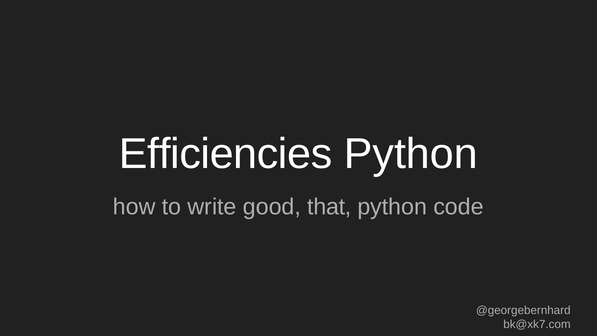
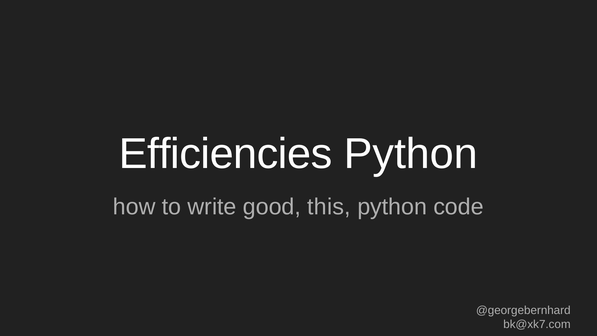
that: that -> this (329, 207)
